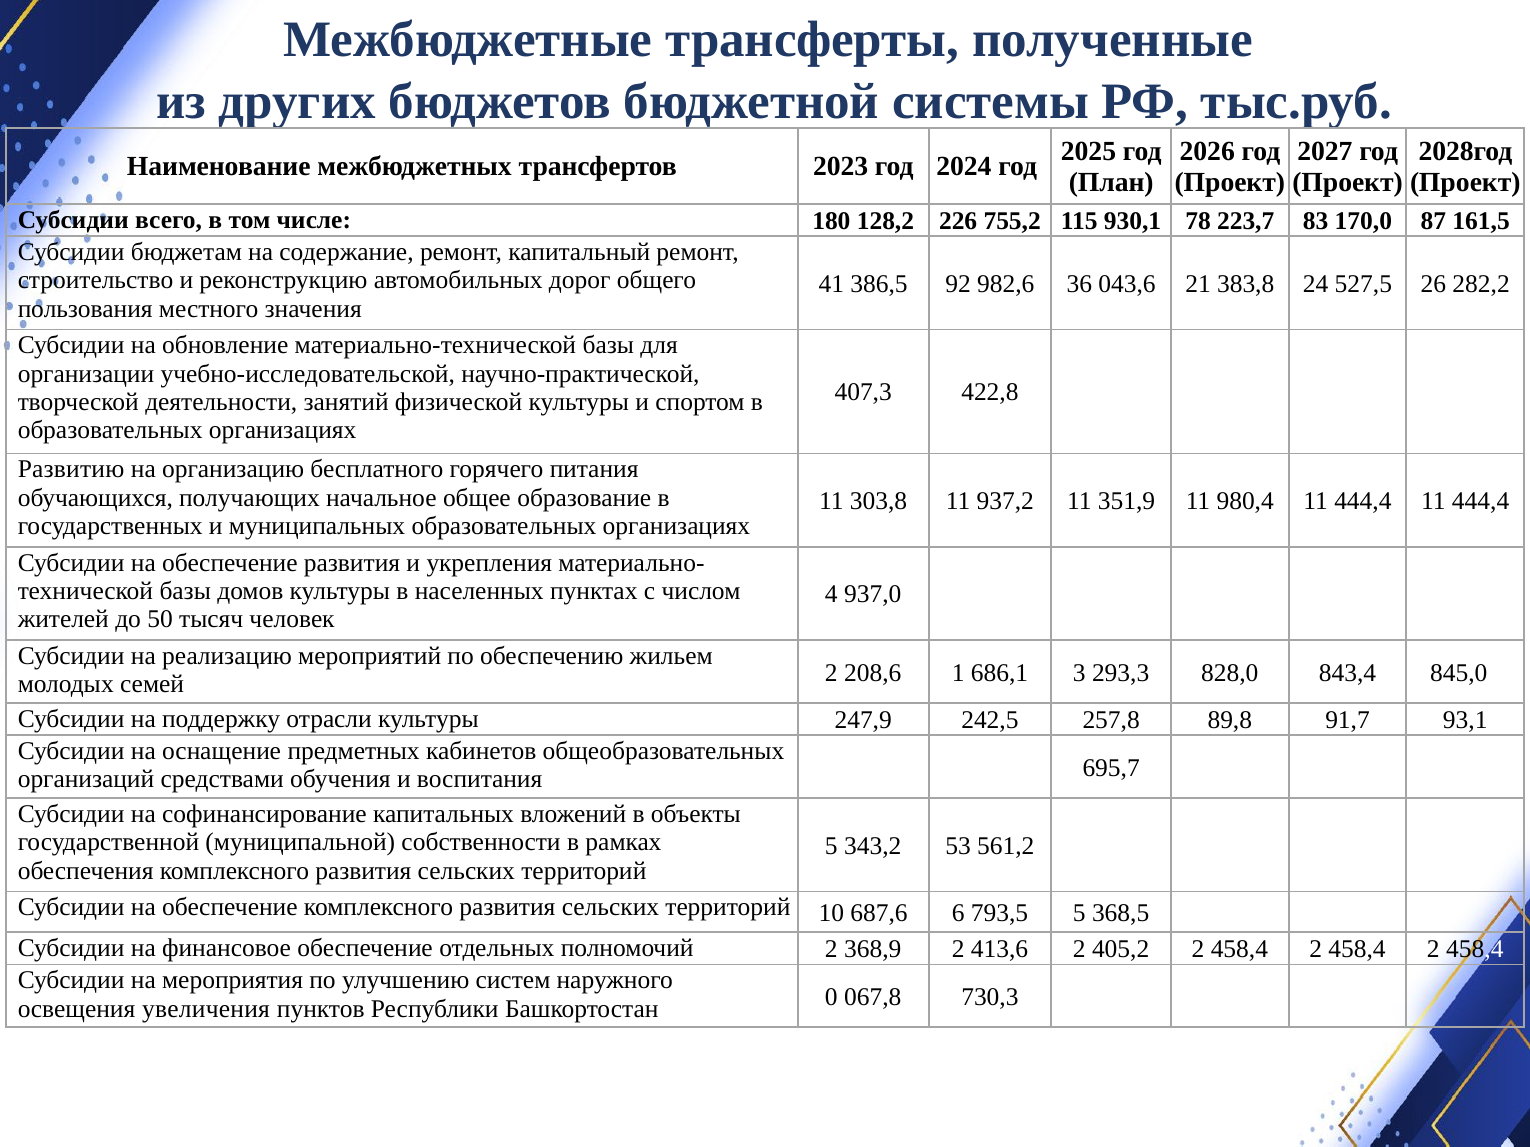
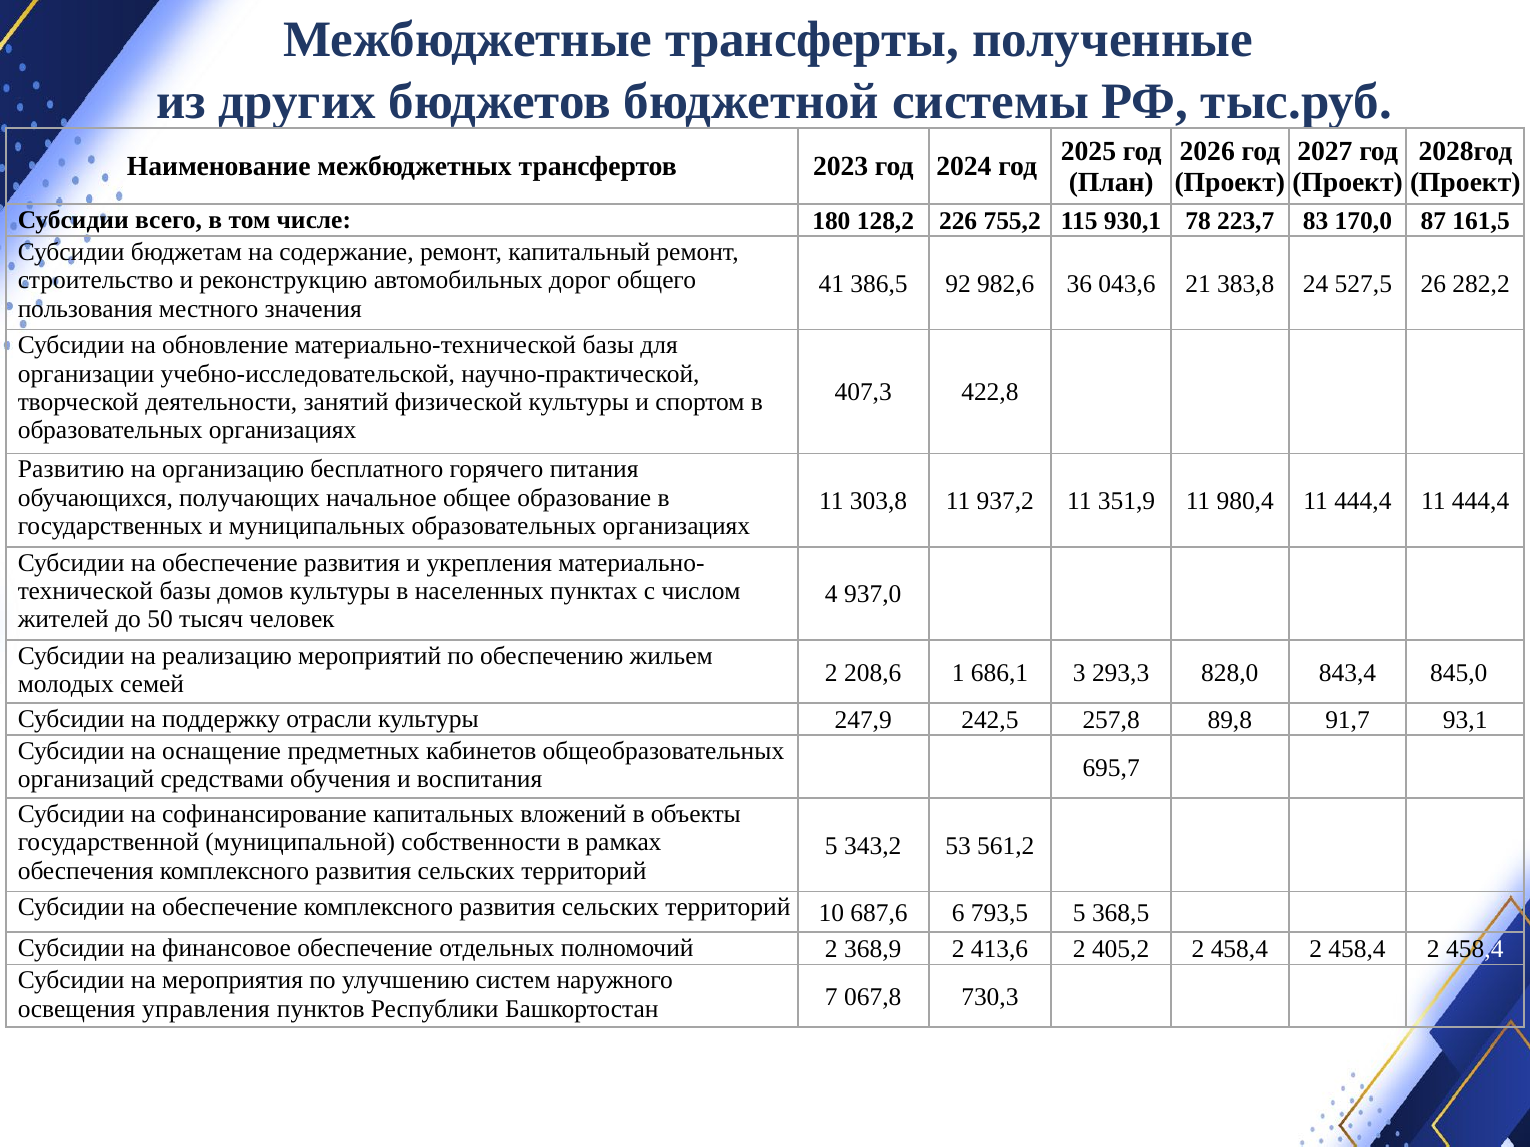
увеличения: увеличения -> управления (206, 1009)
0: 0 -> 7 (831, 997)
